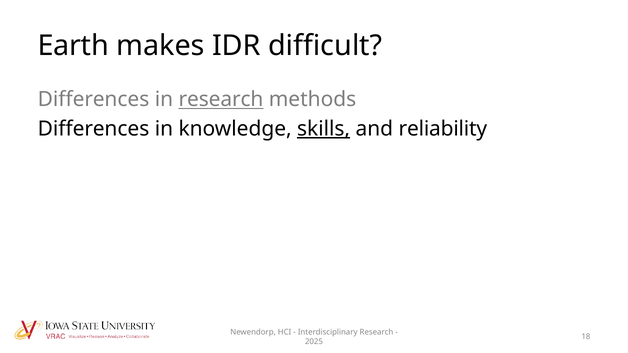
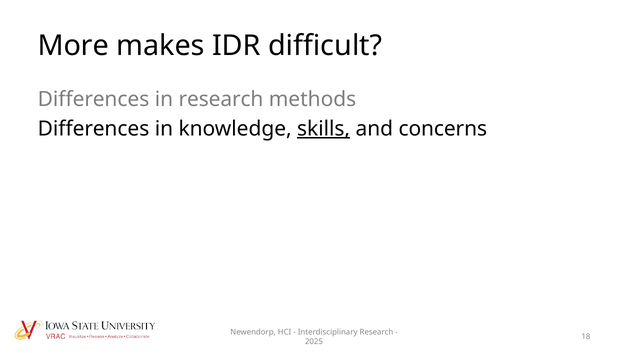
Earth: Earth -> More (73, 46)
research underline: present -> none (221, 100)
reliability: reliability -> concerns (443, 129)
